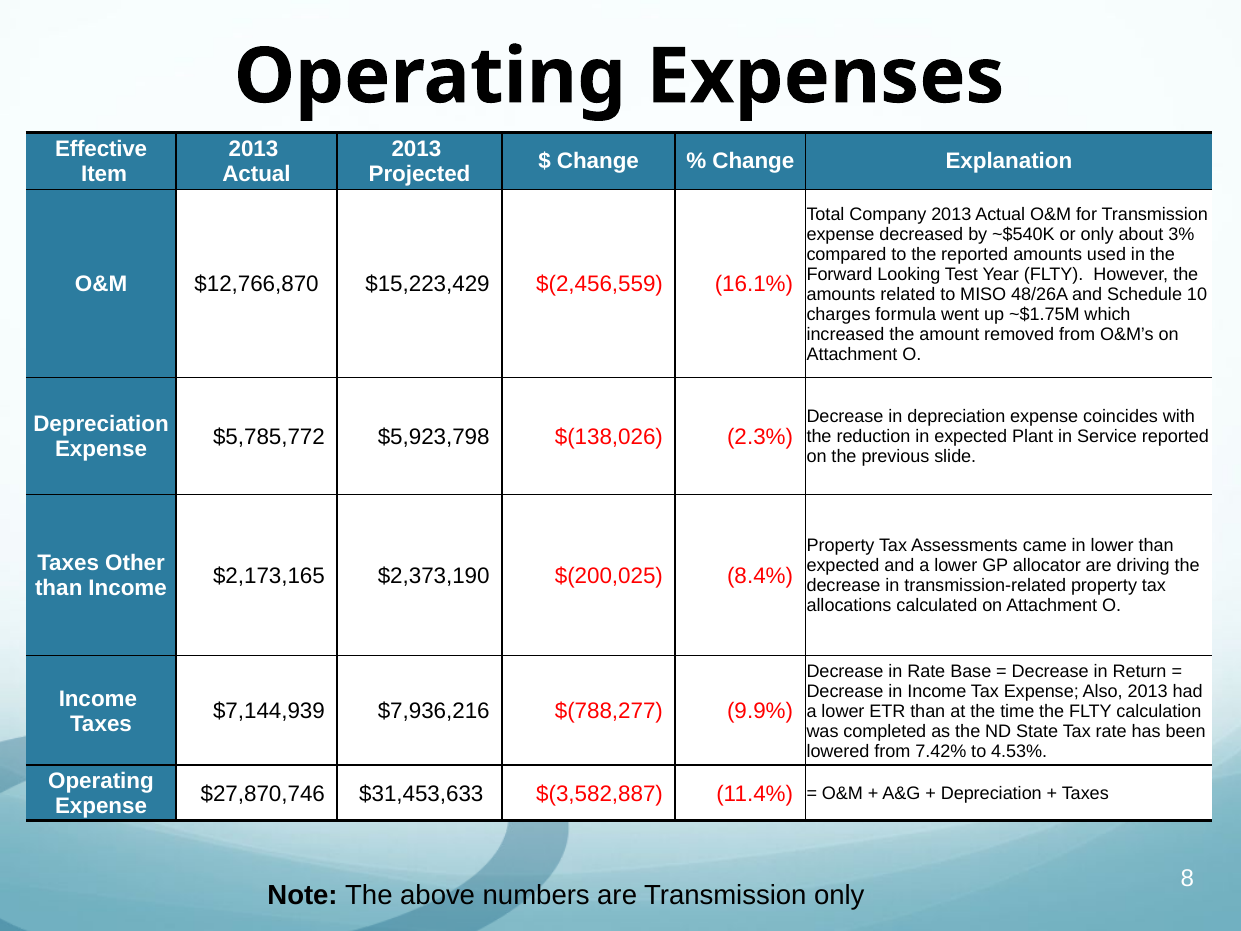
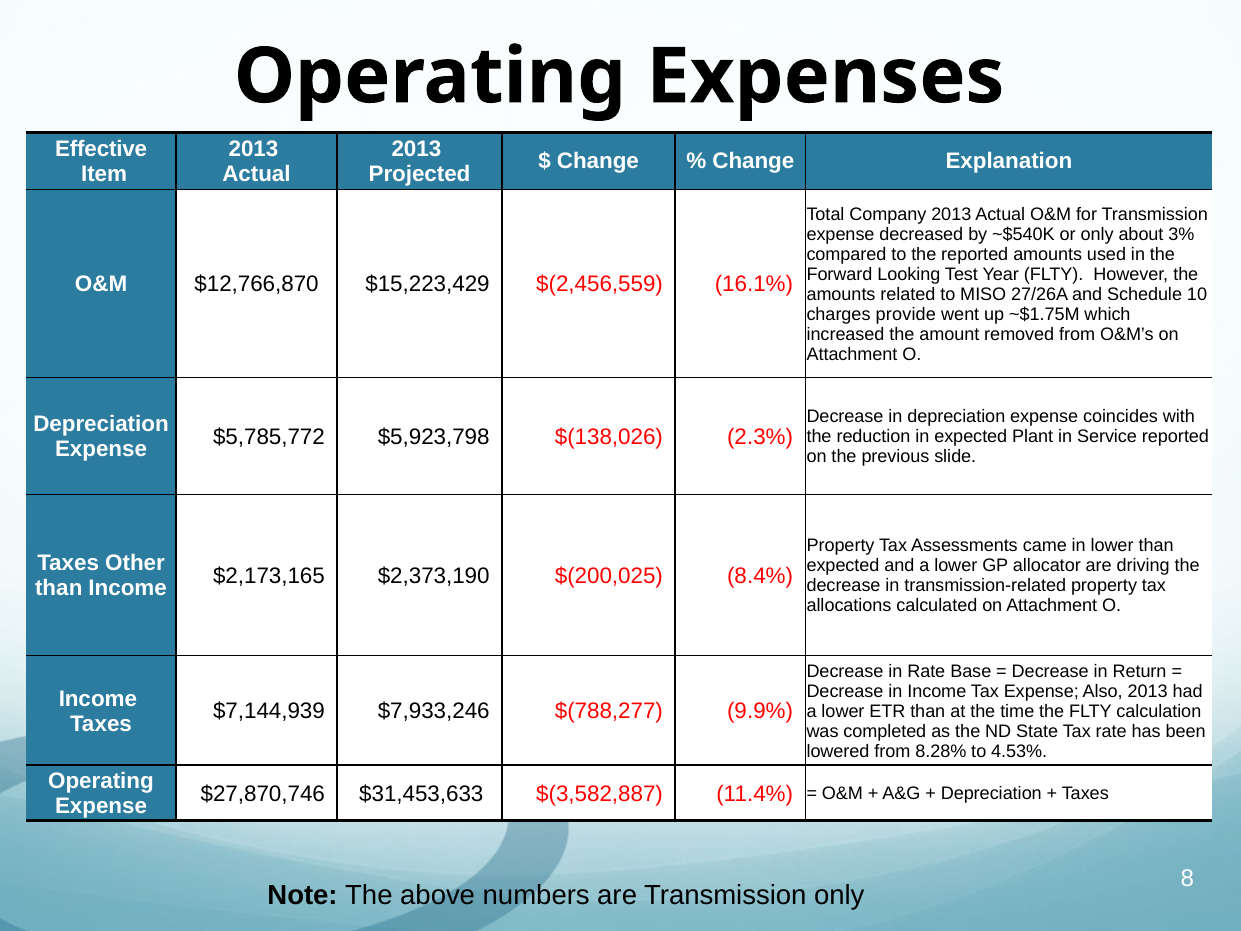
48/26A: 48/26A -> 27/26A (1040, 294)
formula: formula -> provide (906, 314)
$7,936,216: $7,936,216 -> $7,933,246 (434, 711)
7.42%: 7.42% -> 8.28% (941, 751)
